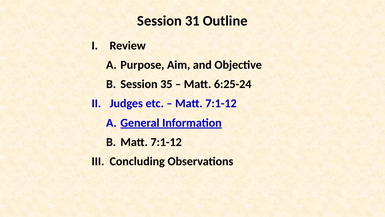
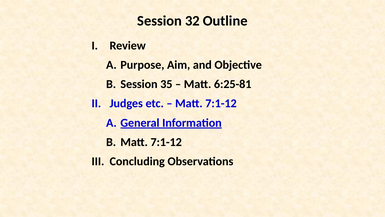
31: 31 -> 32 (192, 21)
6:25-24: 6:25-24 -> 6:25-81 (233, 84)
